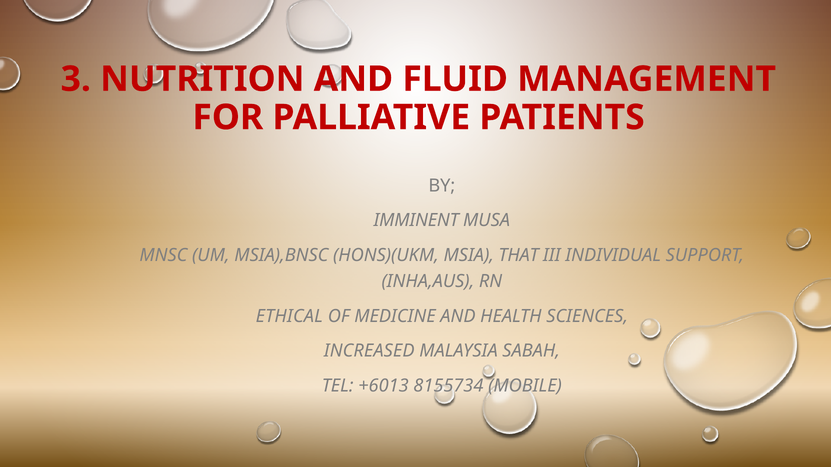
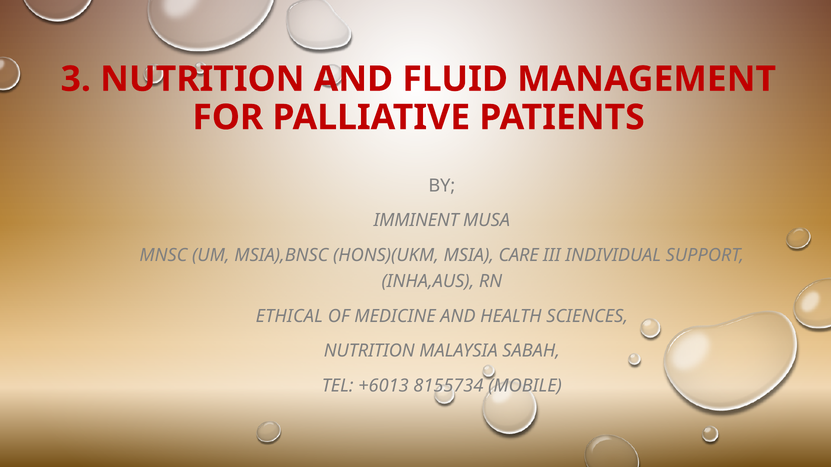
THAT: THAT -> CARE (519, 255)
INCREASED: INCREASED -> NUTRITION (369, 351)
